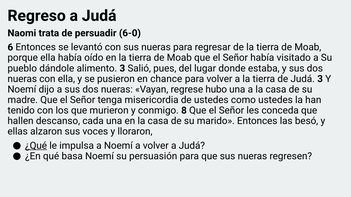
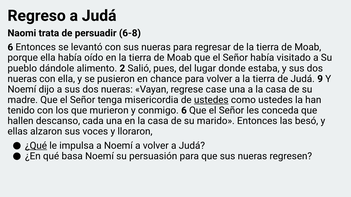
6-0: 6-0 -> 6-8 (130, 33)
alimento 3: 3 -> 2 (122, 68)
Judá 3: 3 -> 9 (320, 79)
hubo: hubo -> case (216, 90)
ustedes underline: none -> present (211, 100)
conmigo 8: 8 -> 6 (184, 111)
